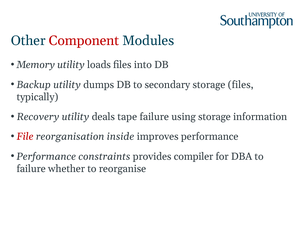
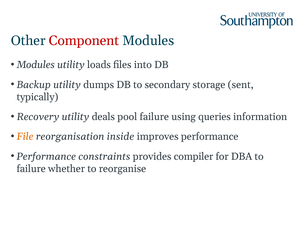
Memory: Memory -> Modules (36, 65)
storage files: files -> sent (241, 85)
tape: tape -> pool (127, 117)
using storage: storage -> queries (214, 117)
File colour: red -> orange (25, 136)
